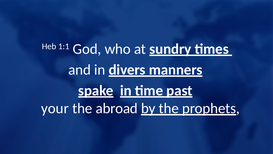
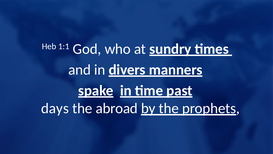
your: your -> days (55, 108)
